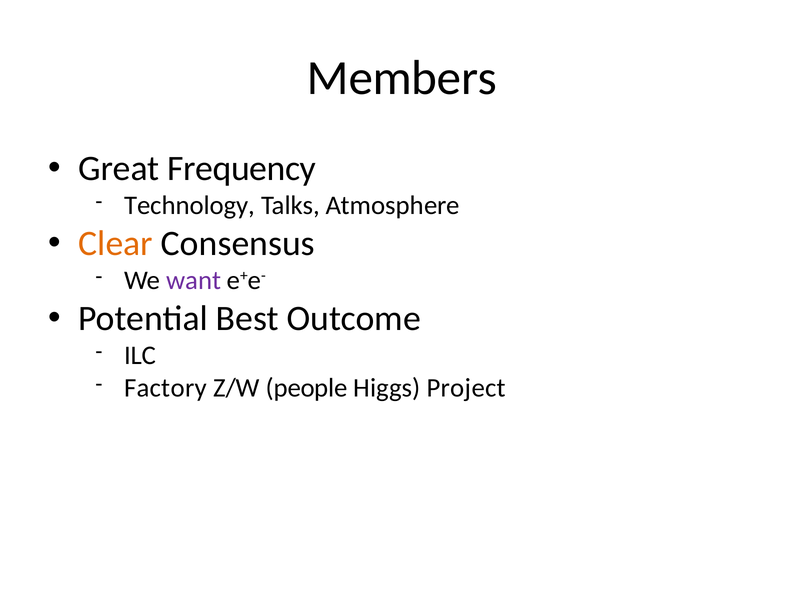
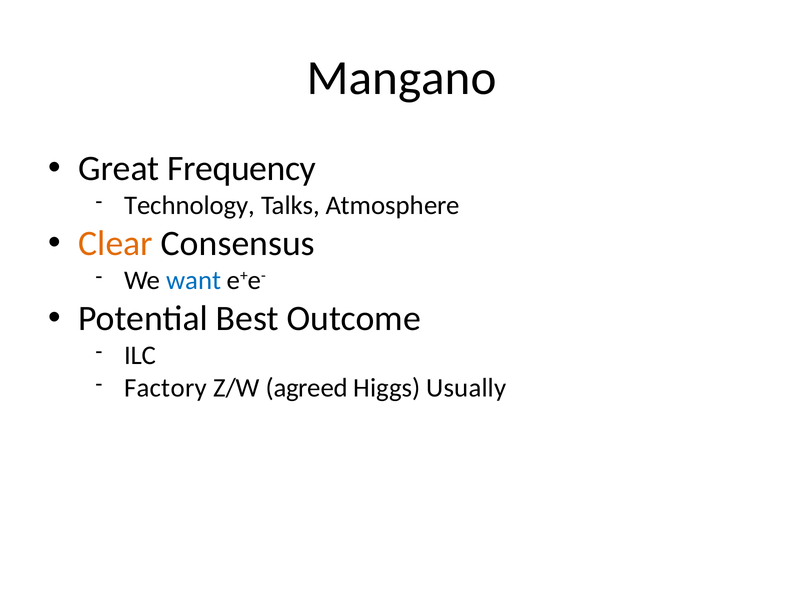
Members: Members -> Mangano (402, 78)
want colour: purple -> blue (194, 281)
people: people -> agreed (307, 388)
Project: Project -> Usually (466, 388)
